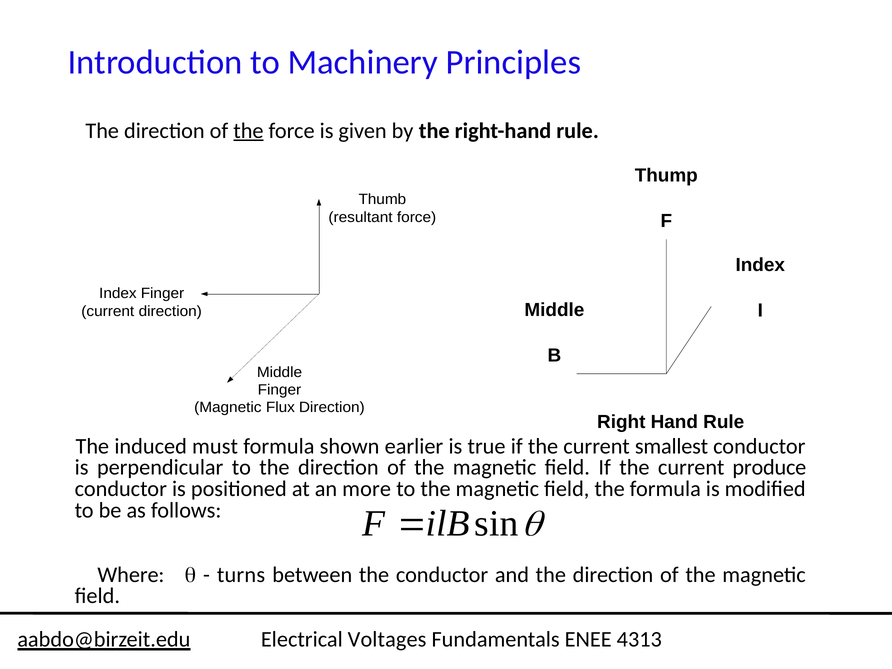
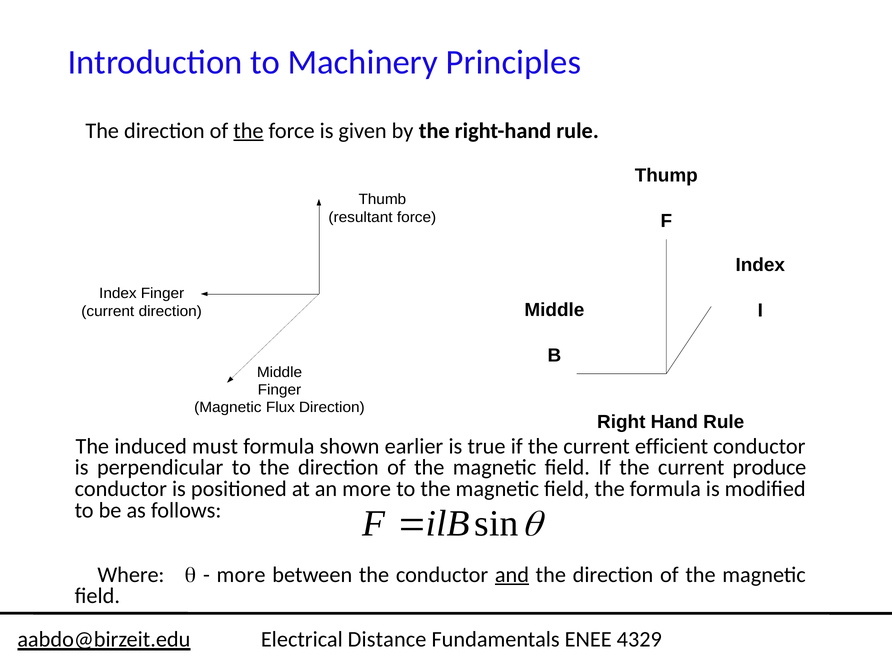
smallest: smallest -> efficient (672, 446)
turns: turns -> more (241, 575)
and underline: none -> present (512, 575)
Voltages: Voltages -> Distance (387, 640)
4313: 4313 -> 4329 (639, 640)
